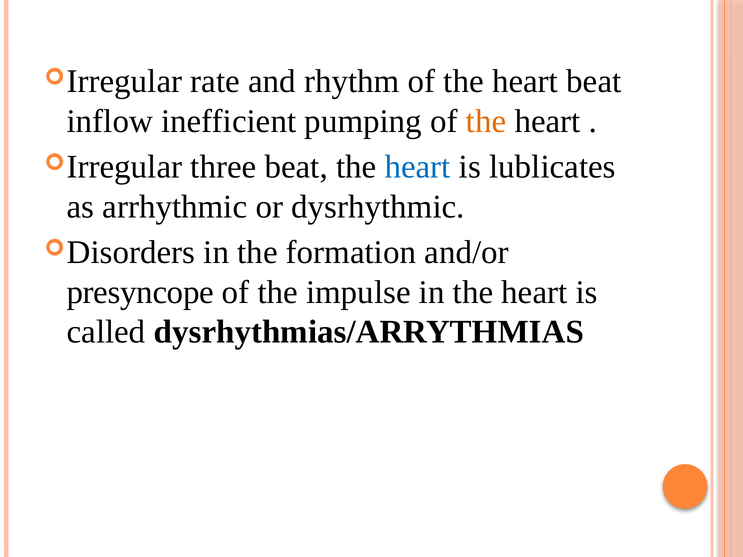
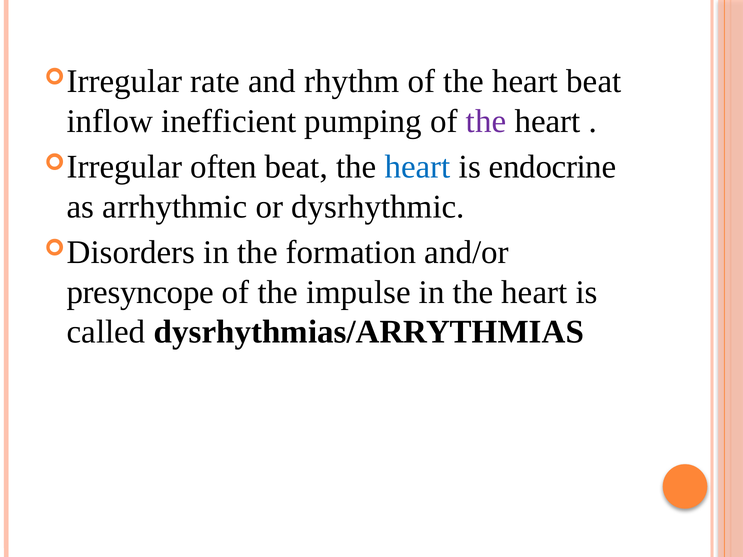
the colour: orange -> purple (486, 121)
three: three -> often (224, 167)
lublicates: lublicates -> endocrine (553, 167)
